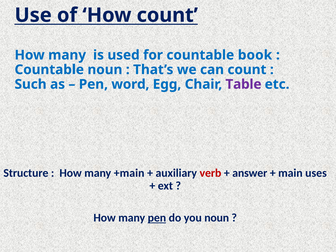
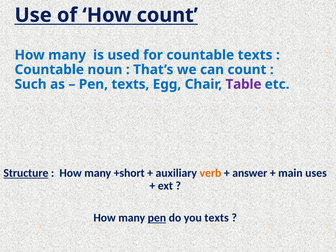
countable book: book -> texts (255, 55)
Pen word: word -> texts (130, 84)
Structure underline: none -> present (26, 173)
+main: +main -> +short (129, 173)
verb colour: red -> orange (210, 173)
you noun: noun -> texts (217, 218)
